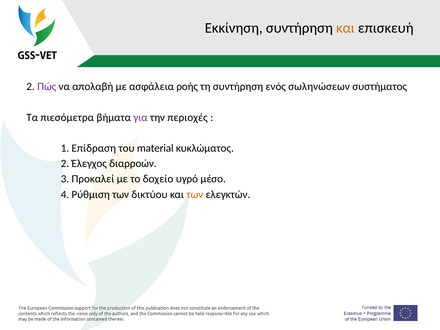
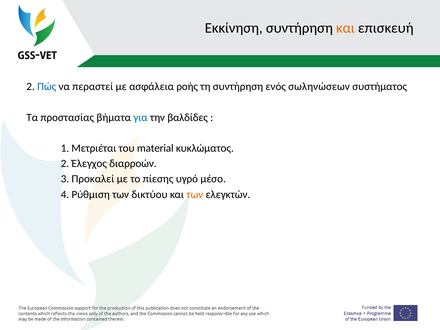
Πώς colour: purple -> blue (47, 87)
απολαβή: απολαβή -> περαστεί (93, 87)
πιεσόμετρα: πιεσόμετρα -> προστασίας (67, 117)
για colour: purple -> blue (140, 117)
περιοχές: περιοχές -> βαλδίδες (188, 117)
Επίδραση: Επίδραση -> Μετριέται (94, 148)
δοχείο: δοχείο -> πίεσης (158, 179)
